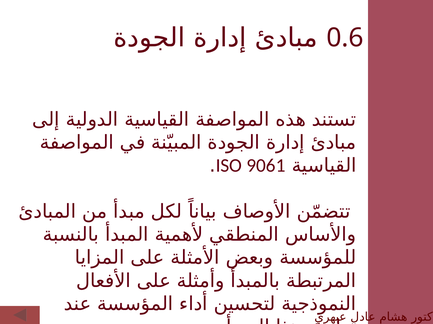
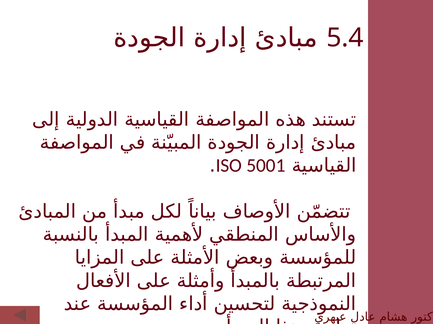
0.6: 0.6 -> 5.4 (345, 38)
9061: 9061 -> 5001 (266, 166)
